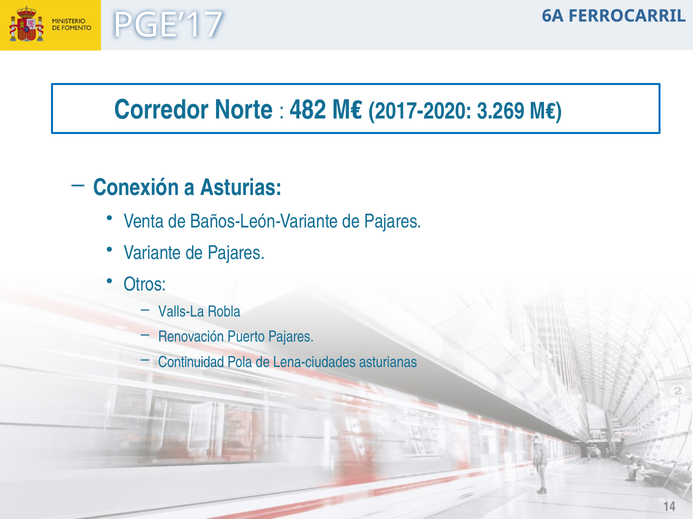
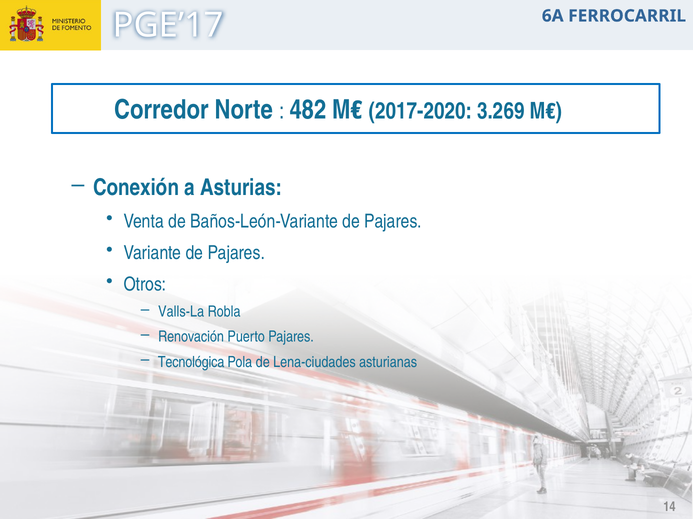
Continuidad: Continuidad -> Tecnológica (191, 362)
